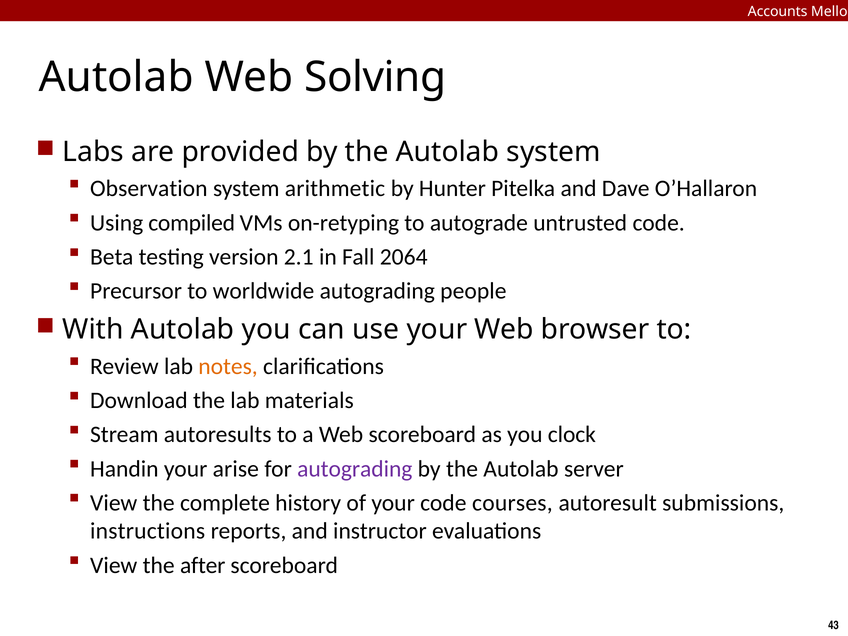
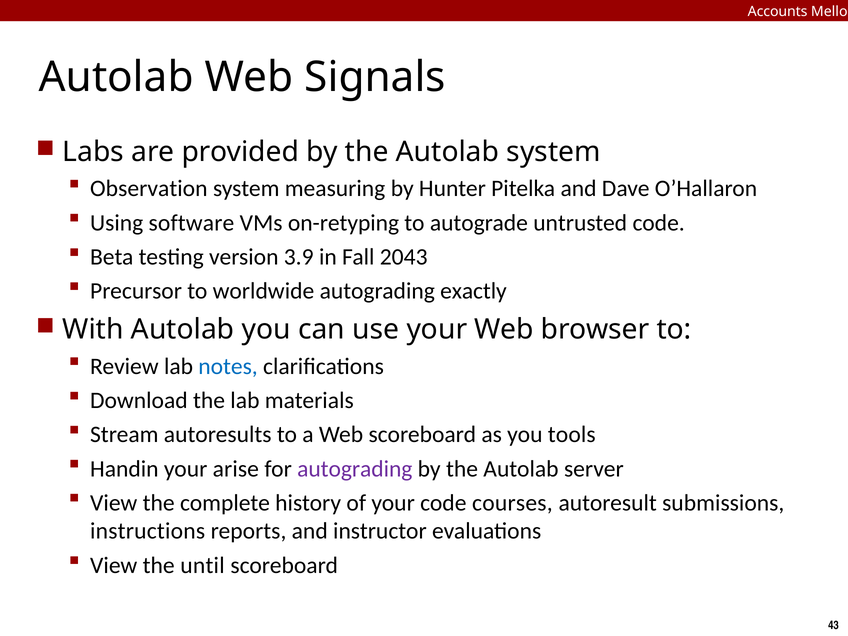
Solving: Solving -> Signals (375, 77)
arithmetic: arithmetic -> measuring (335, 189)
compiled: compiled -> software (191, 223)
2.1: 2.1 -> 3.9 (299, 257)
2064: 2064 -> 2043 (404, 257)
people: people -> exactly (473, 291)
notes colour: orange -> blue (228, 366)
clock: clock -> tools (572, 435)
after: after -> until (202, 565)
